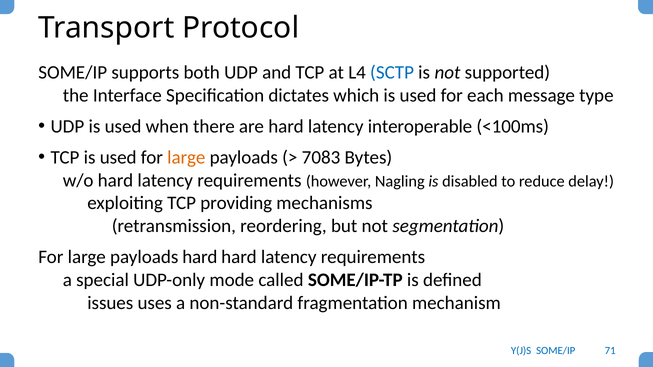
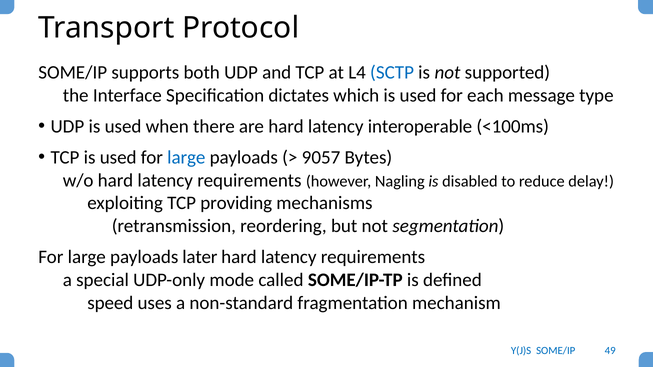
large colour: orange -> blue (186, 158)
7083: 7083 -> 9057 (321, 158)
payloads hard: hard -> later (200, 257)
issues: issues -> speed (110, 303)
71: 71 -> 49 (610, 351)
